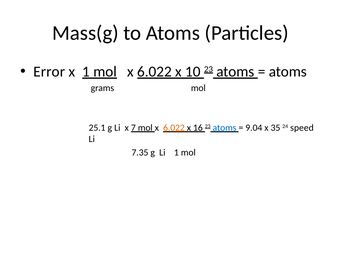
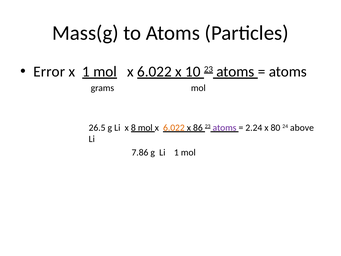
25.1: 25.1 -> 26.5 (97, 128)
7: 7 -> 8 (133, 128)
16: 16 -> 86 (198, 128)
atoms colour: blue -> purple (225, 128)
9.04: 9.04 -> 2.24 (254, 128)
35: 35 -> 80 (275, 128)
speed: speed -> above (302, 128)
7.35: 7.35 -> 7.86 (140, 152)
